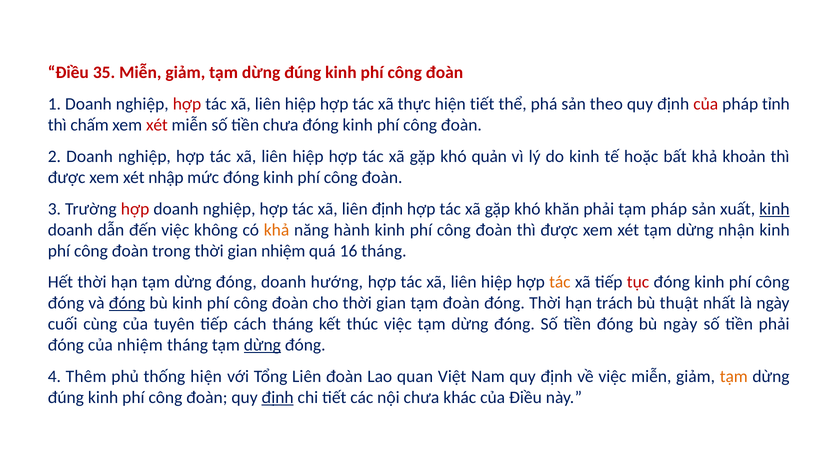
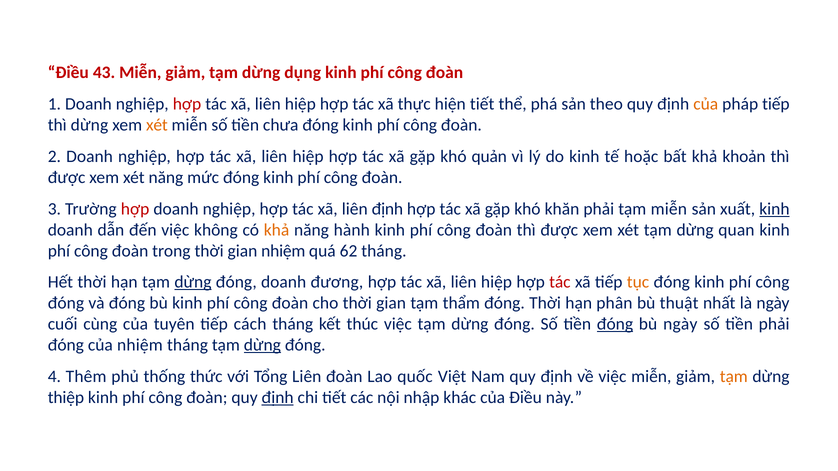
35: 35 -> 43 (104, 73)
đúng: đúng -> dụng (303, 73)
của colour: red -> orange (706, 104)
pháp tỉnh: tỉnh -> tiếp (776, 104)
thì chấm: chấm -> dừng (89, 125)
xét colour: red -> orange (157, 125)
xét nhập: nhập -> năng (166, 178)
tạm pháp: pháp -> miễn (669, 209)
nhận: nhận -> quan (736, 230)
16: 16 -> 62 (349, 251)
dừng underline: none -> present (193, 282)
hướng: hướng -> đương (337, 282)
tác colour: orange -> red (560, 282)
tục colour: red -> orange (638, 282)
đóng underline: present -> none (127, 303)
tạm đoàn: đoàn -> thẩm (461, 303)
trách: trách -> phân (614, 303)
đóng underline: none -> present (615, 324)
thống hiện: hiện -> thức (206, 377)
quan: quan -> quốc (415, 377)
đúng: đúng -> thiệp (66, 398)
nội chưa: chưa -> nhập (421, 398)
